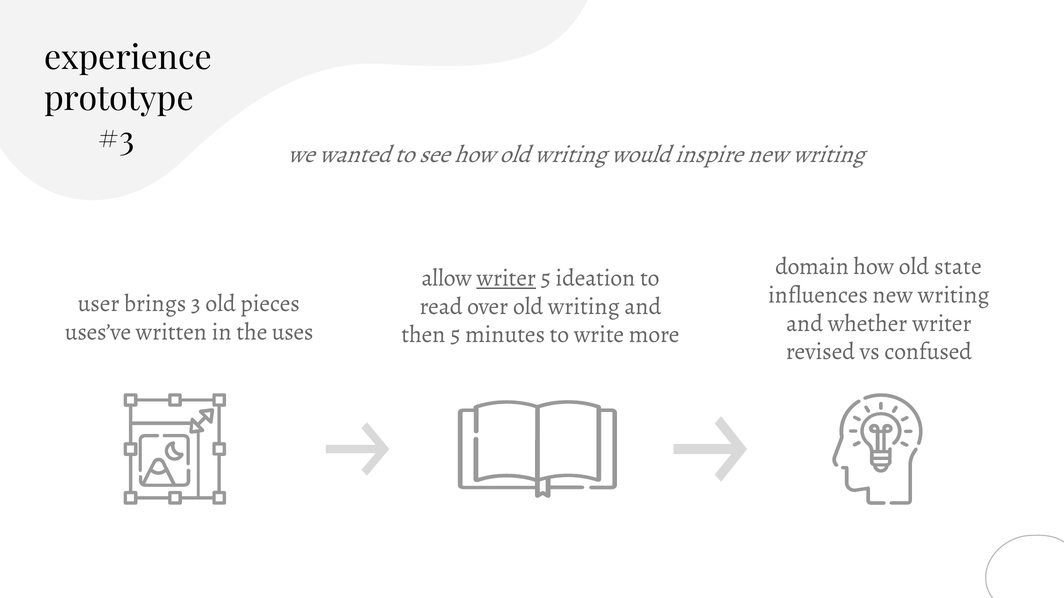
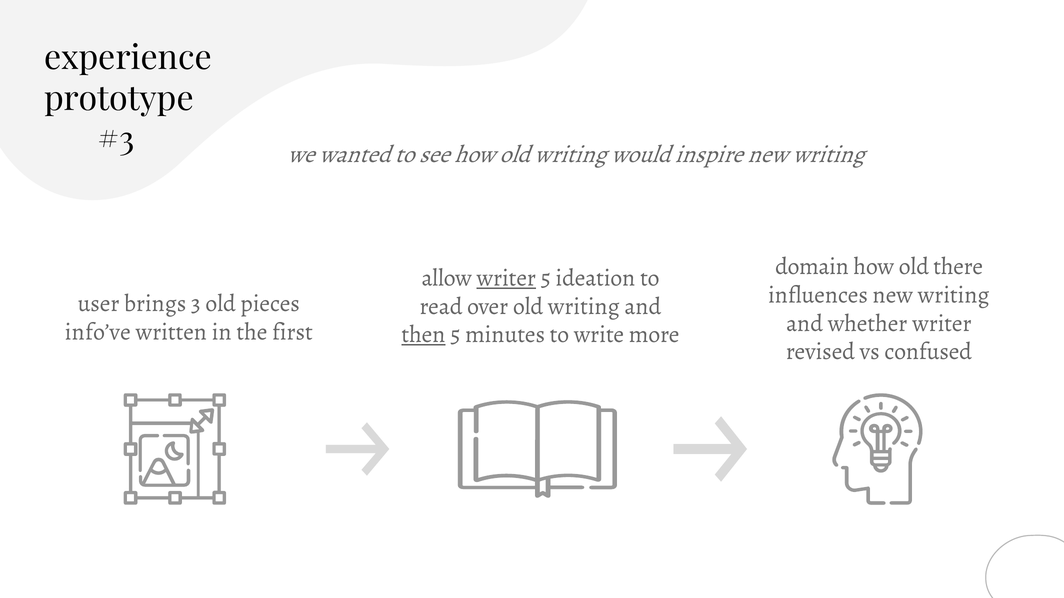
state: state -> there (958, 267)
uses’ve: uses’ve -> info’ve (98, 332)
uses: uses -> first (292, 332)
then underline: none -> present (423, 335)
